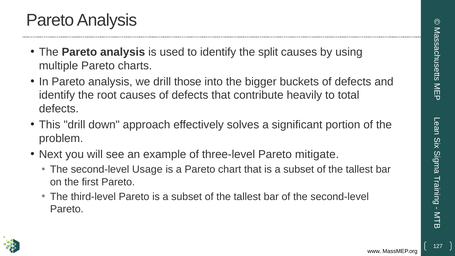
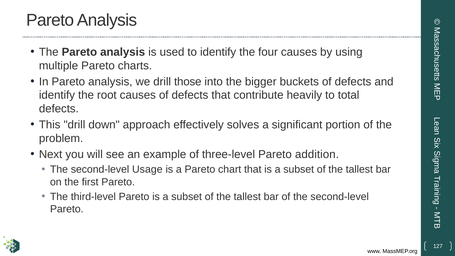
split: split -> four (268, 52)
mitigate: mitigate -> addition (317, 154)
